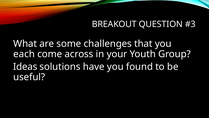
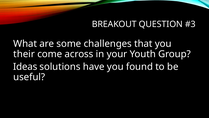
each: each -> their (24, 54)
